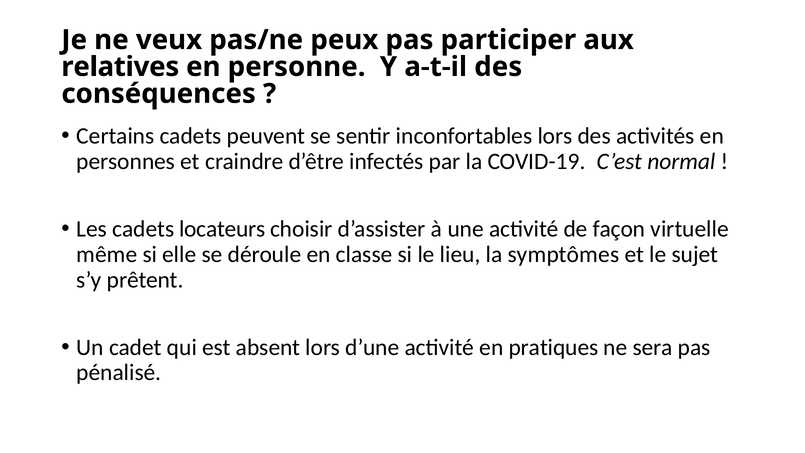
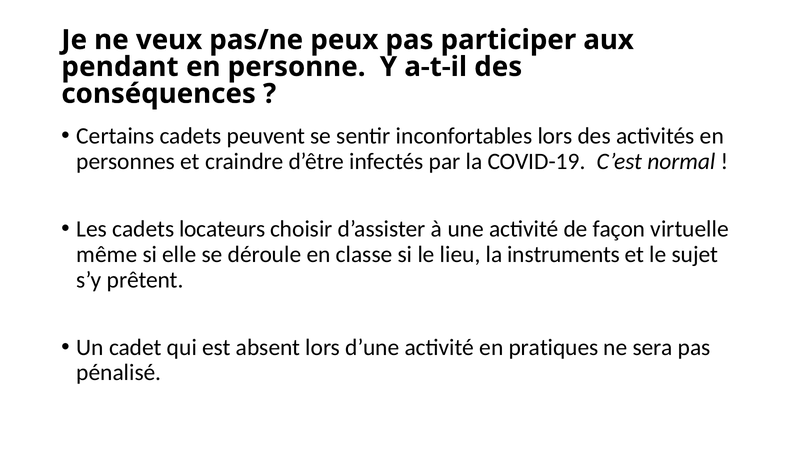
relatives: relatives -> pendant (120, 67)
symptômes: symptômes -> instruments (564, 254)
